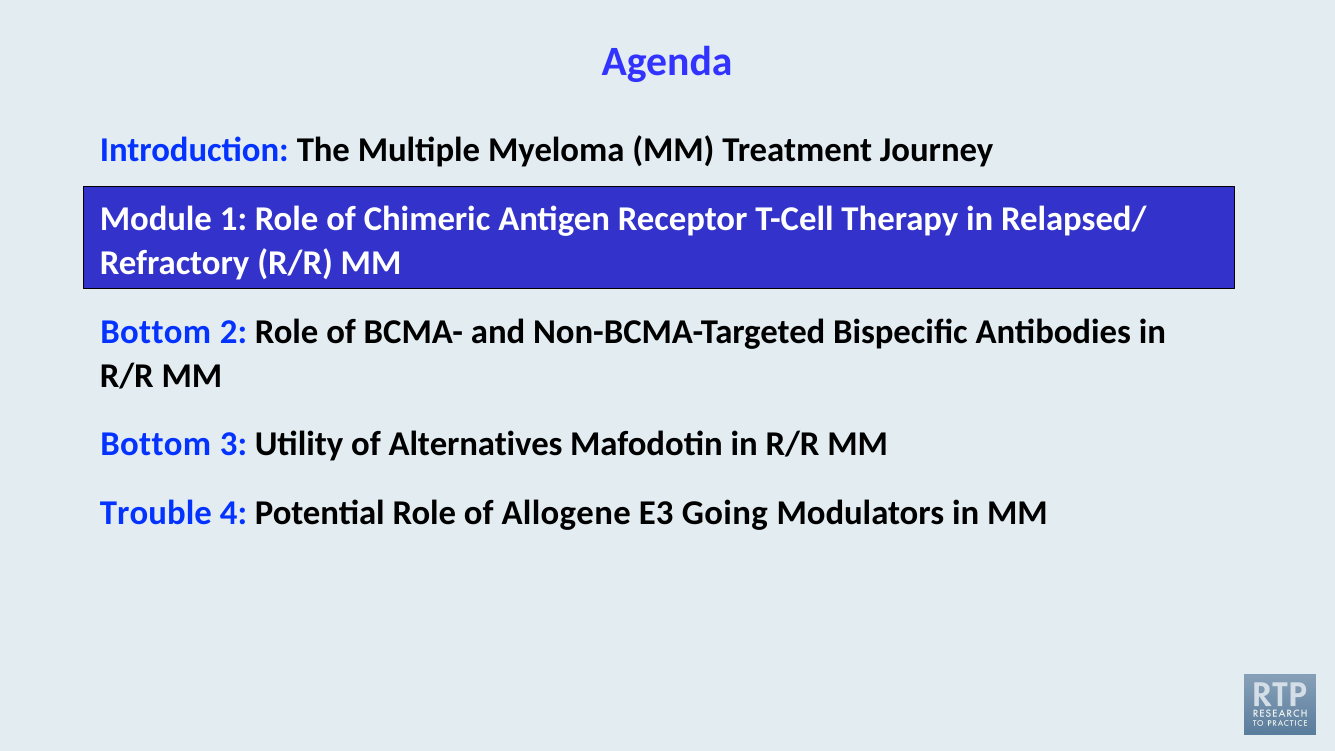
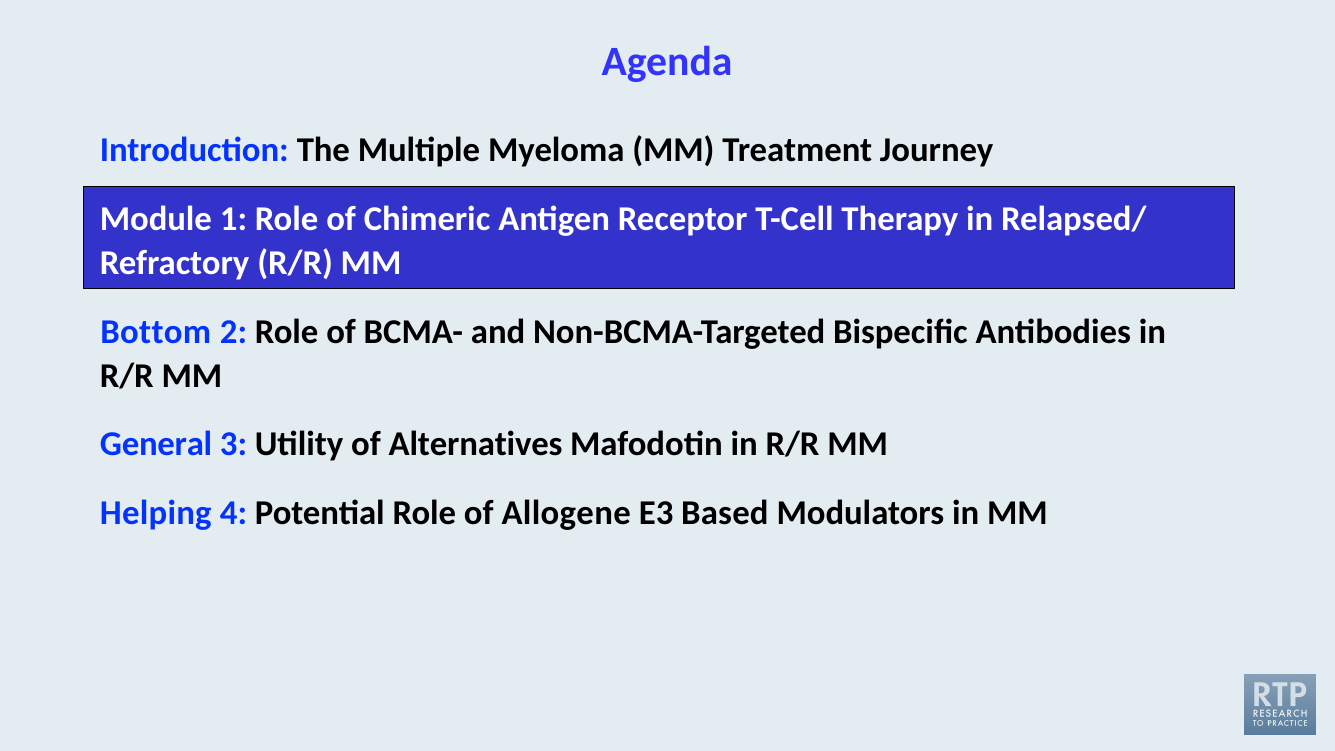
Bottom: Bottom -> General (156, 444)
Trouble: Trouble -> Helping (156, 513)
Going: Going -> Based (725, 513)
